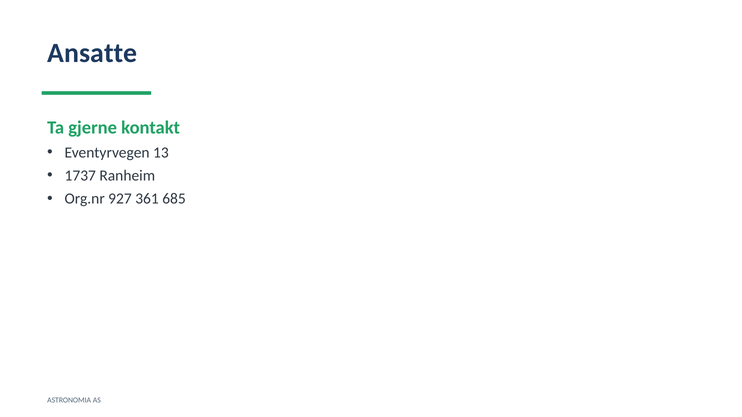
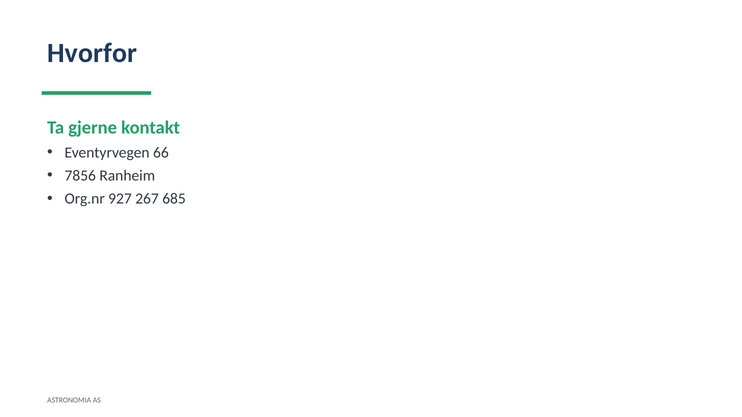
Ansatte: Ansatte -> Hvorfor (92, 53)
13: 13 -> 66 (161, 153)
1737: 1737 -> 7856 (80, 176)
361: 361 -> 267 (147, 199)
